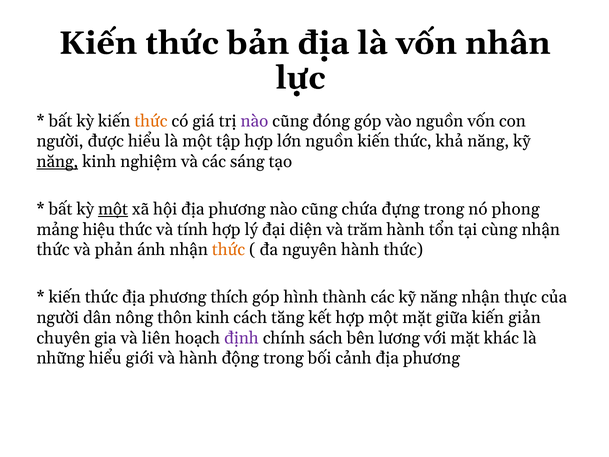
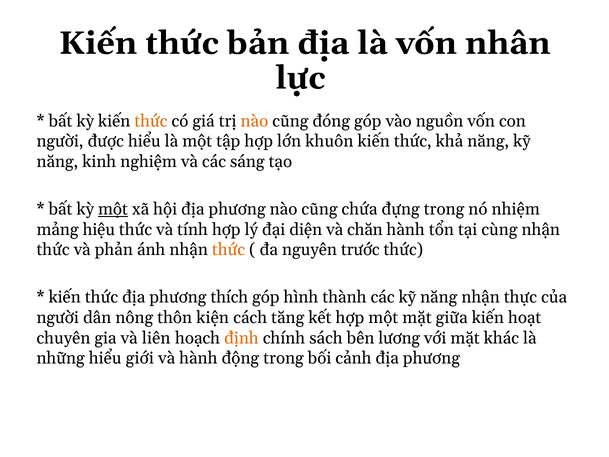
nào colour: purple -> orange (254, 121)
lớn nguồn: nguồn -> khuôn (329, 141)
năng underline: present -> none (57, 162)
phong: phong -> nhiệm (516, 209)
trăm: trăm -> chăn (365, 229)
nguyên hành: hành -> trước (360, 250)
thôn kinh: kinh -> kiện (213, 317)
giản: giản -> hoạt (525, 317)
định colour: purple -> orange (241, 338)
